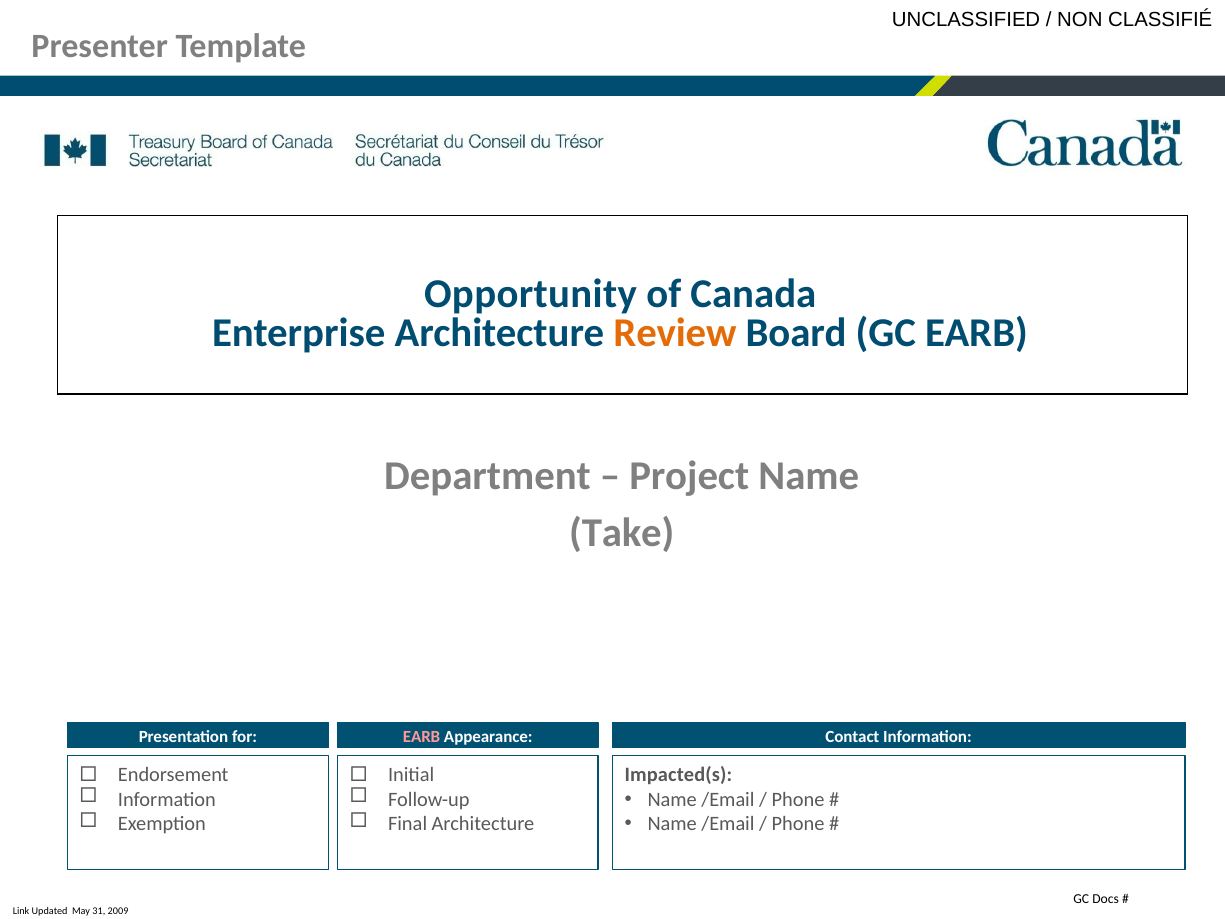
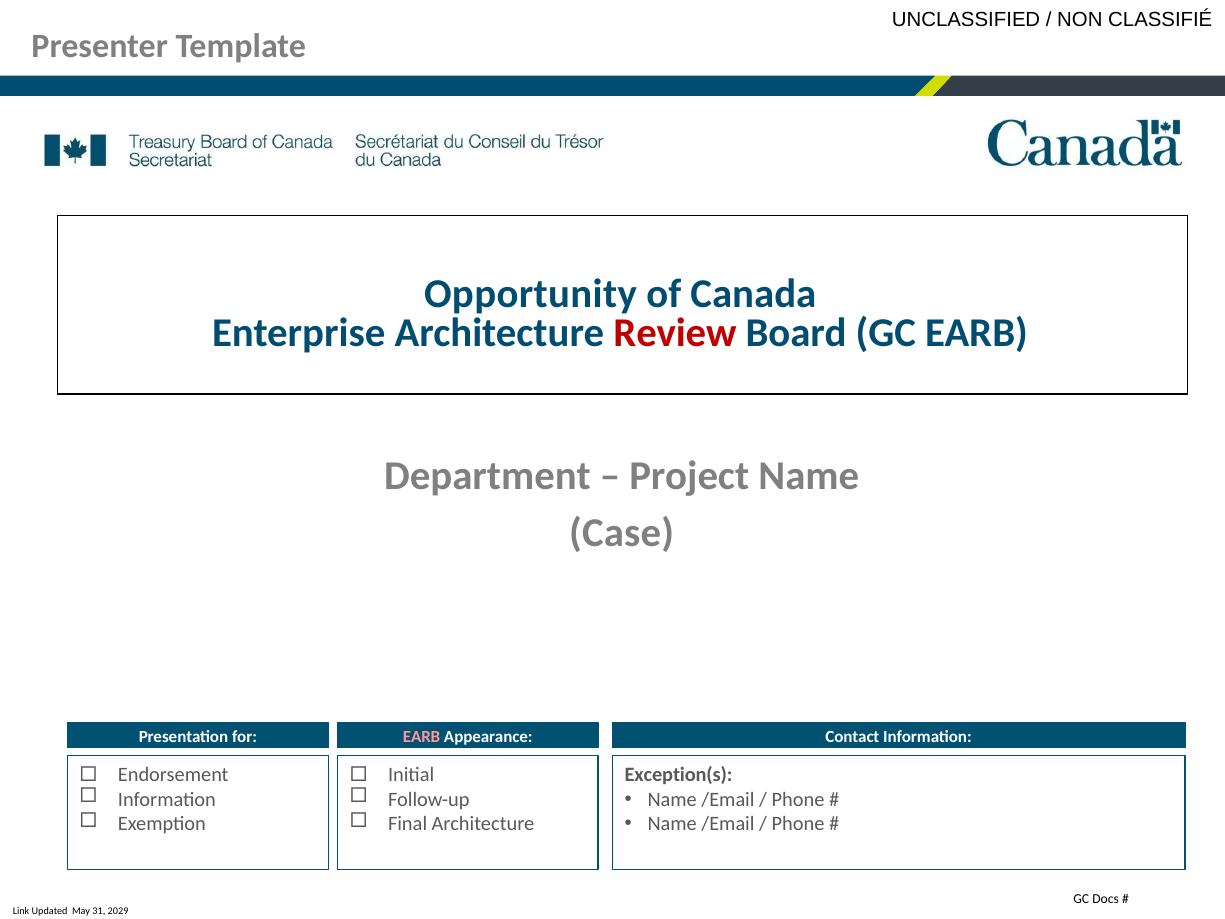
Review colour: orange -> red (675, 333)
Take: Take -> Case (622, 533)
Impacted(s: Impacted(s -> Exception(s (679, 775)
2009: 2009 -> 2029 (118, 911)
